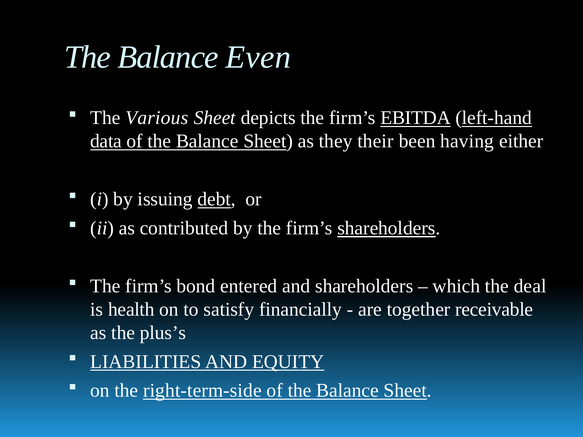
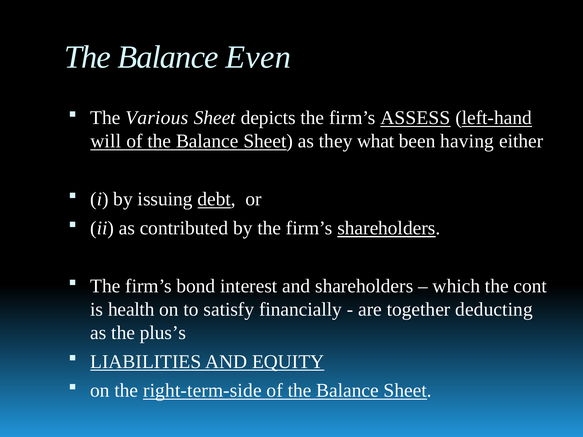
EBITDA: EBITDA -> ASSESS (415, 118)
data: data -> will (106, 141)
their: their -> what (376, 141)
entered: entered -> interest (249, 286)
deal: deal -> cont (530, 286)
receivable: receivable -> deducting (494, 310)
